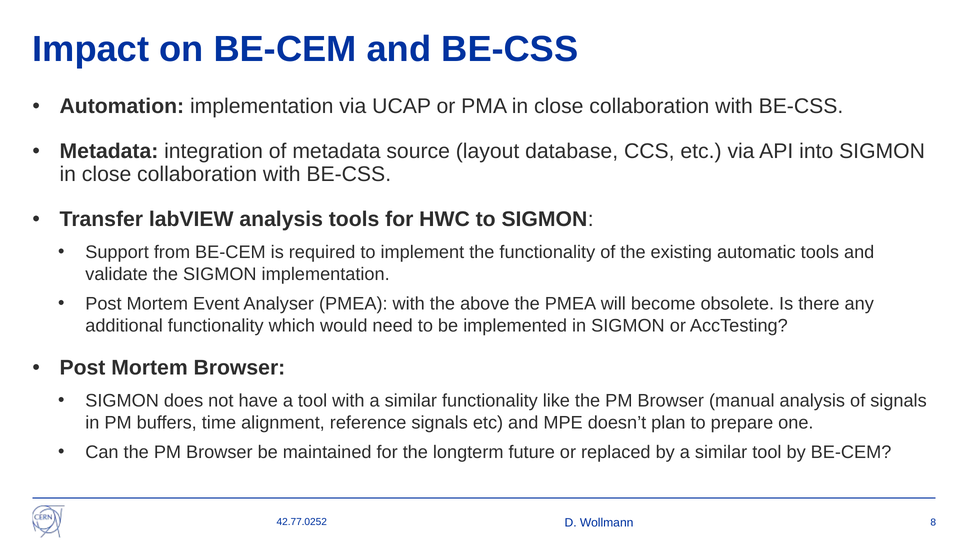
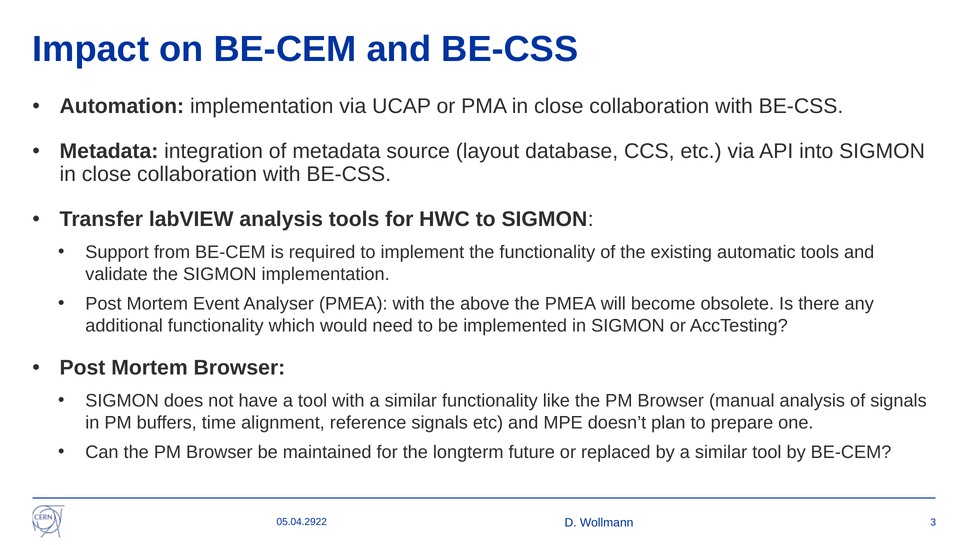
8: 8 -> 3 (933, 522)
42.77.0252: 42.77.0252 -> 05.04.2922 (302, 522)
